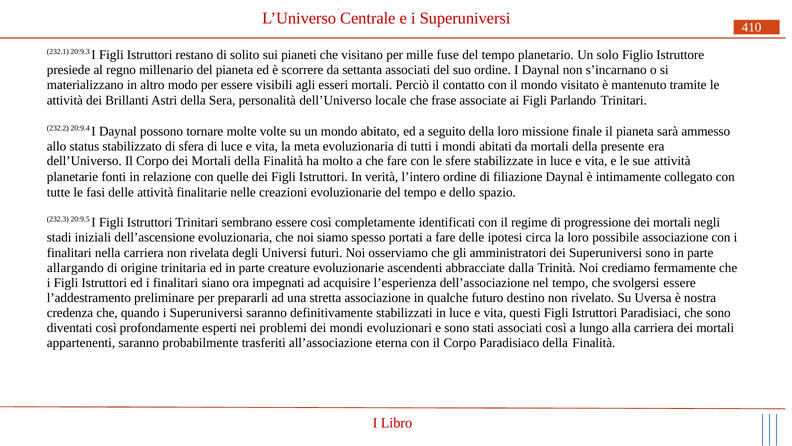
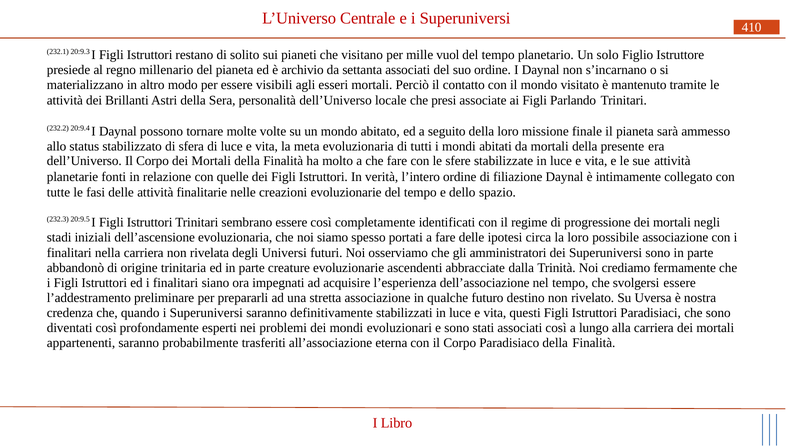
fuse: fuse -> vuol (448, 55)
scorrere: scorrere -> archivio (302, 70)
frase: frase -> presi (444, 100)
allargando: allargando -> abbandonò (75, 268)
